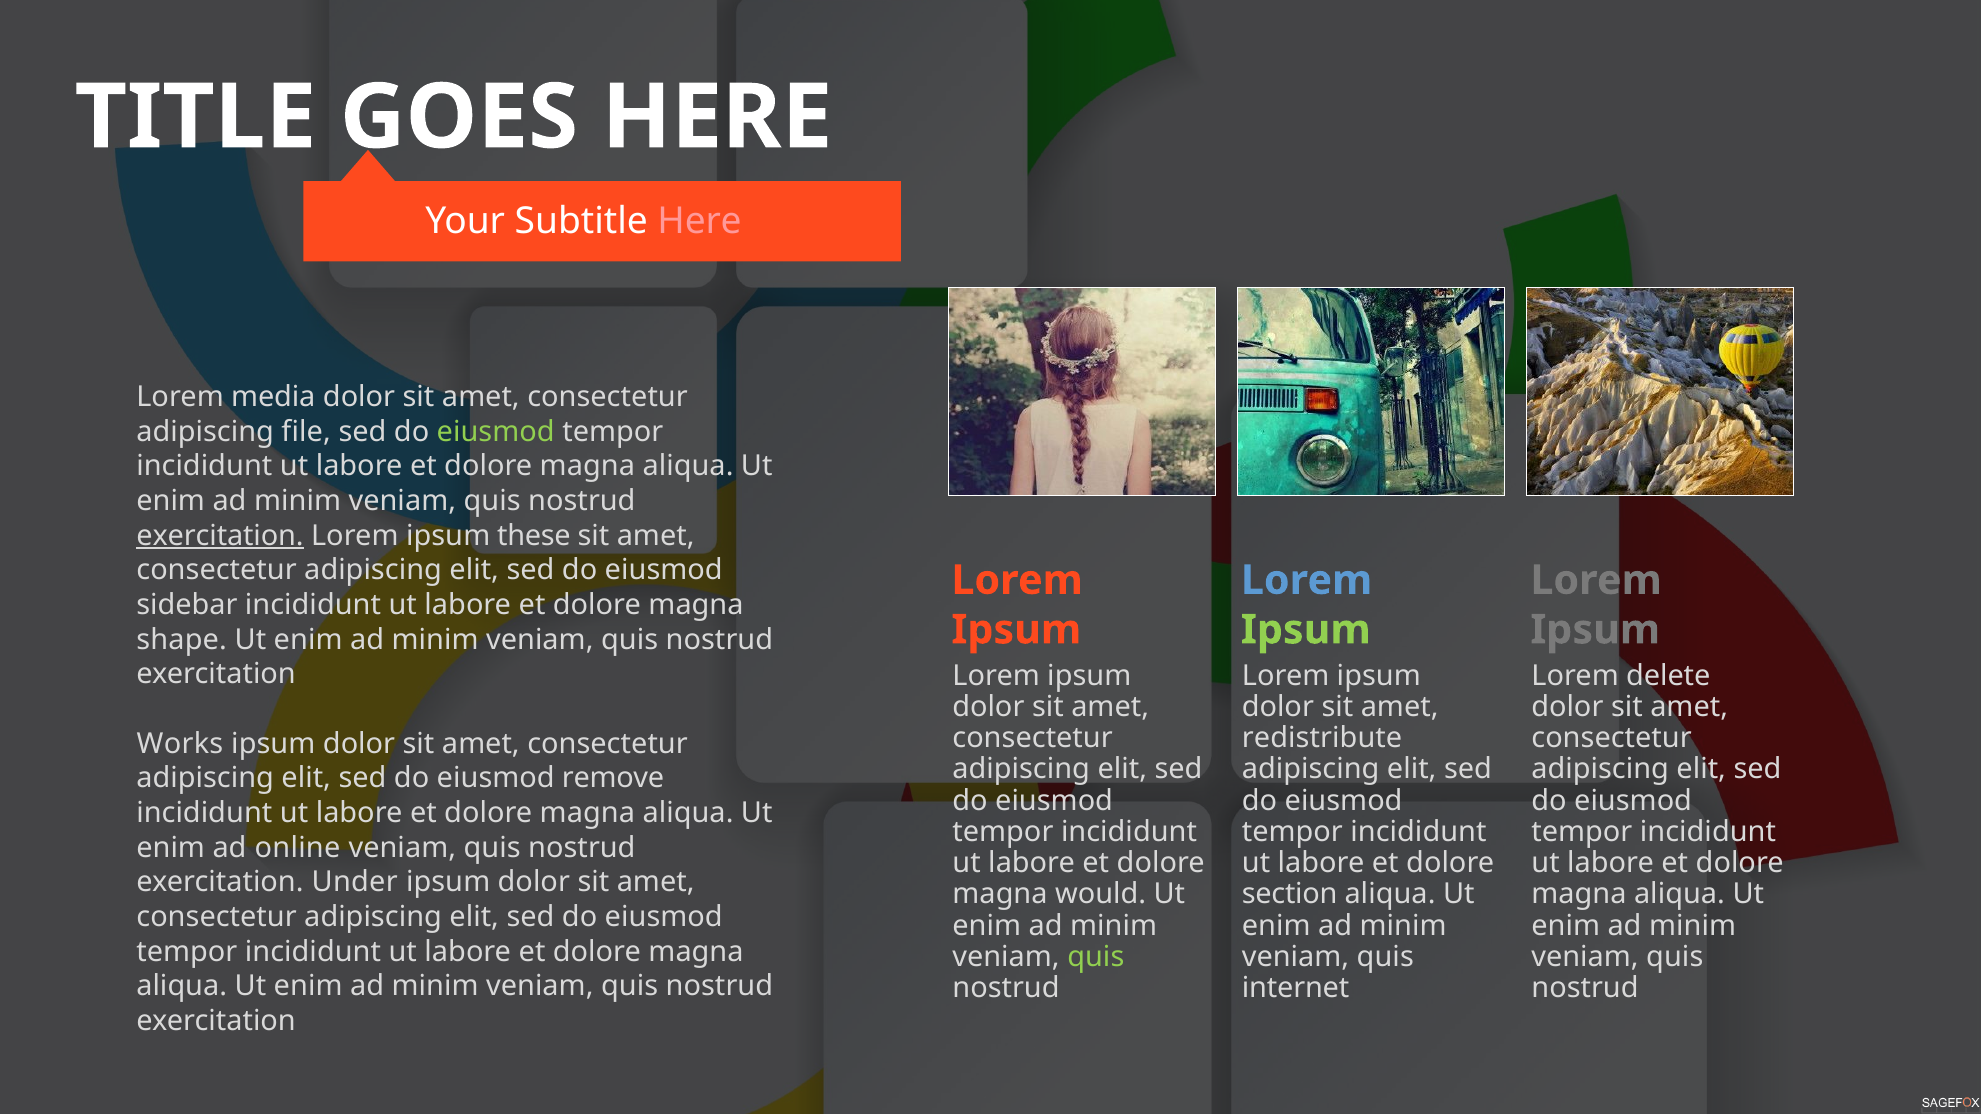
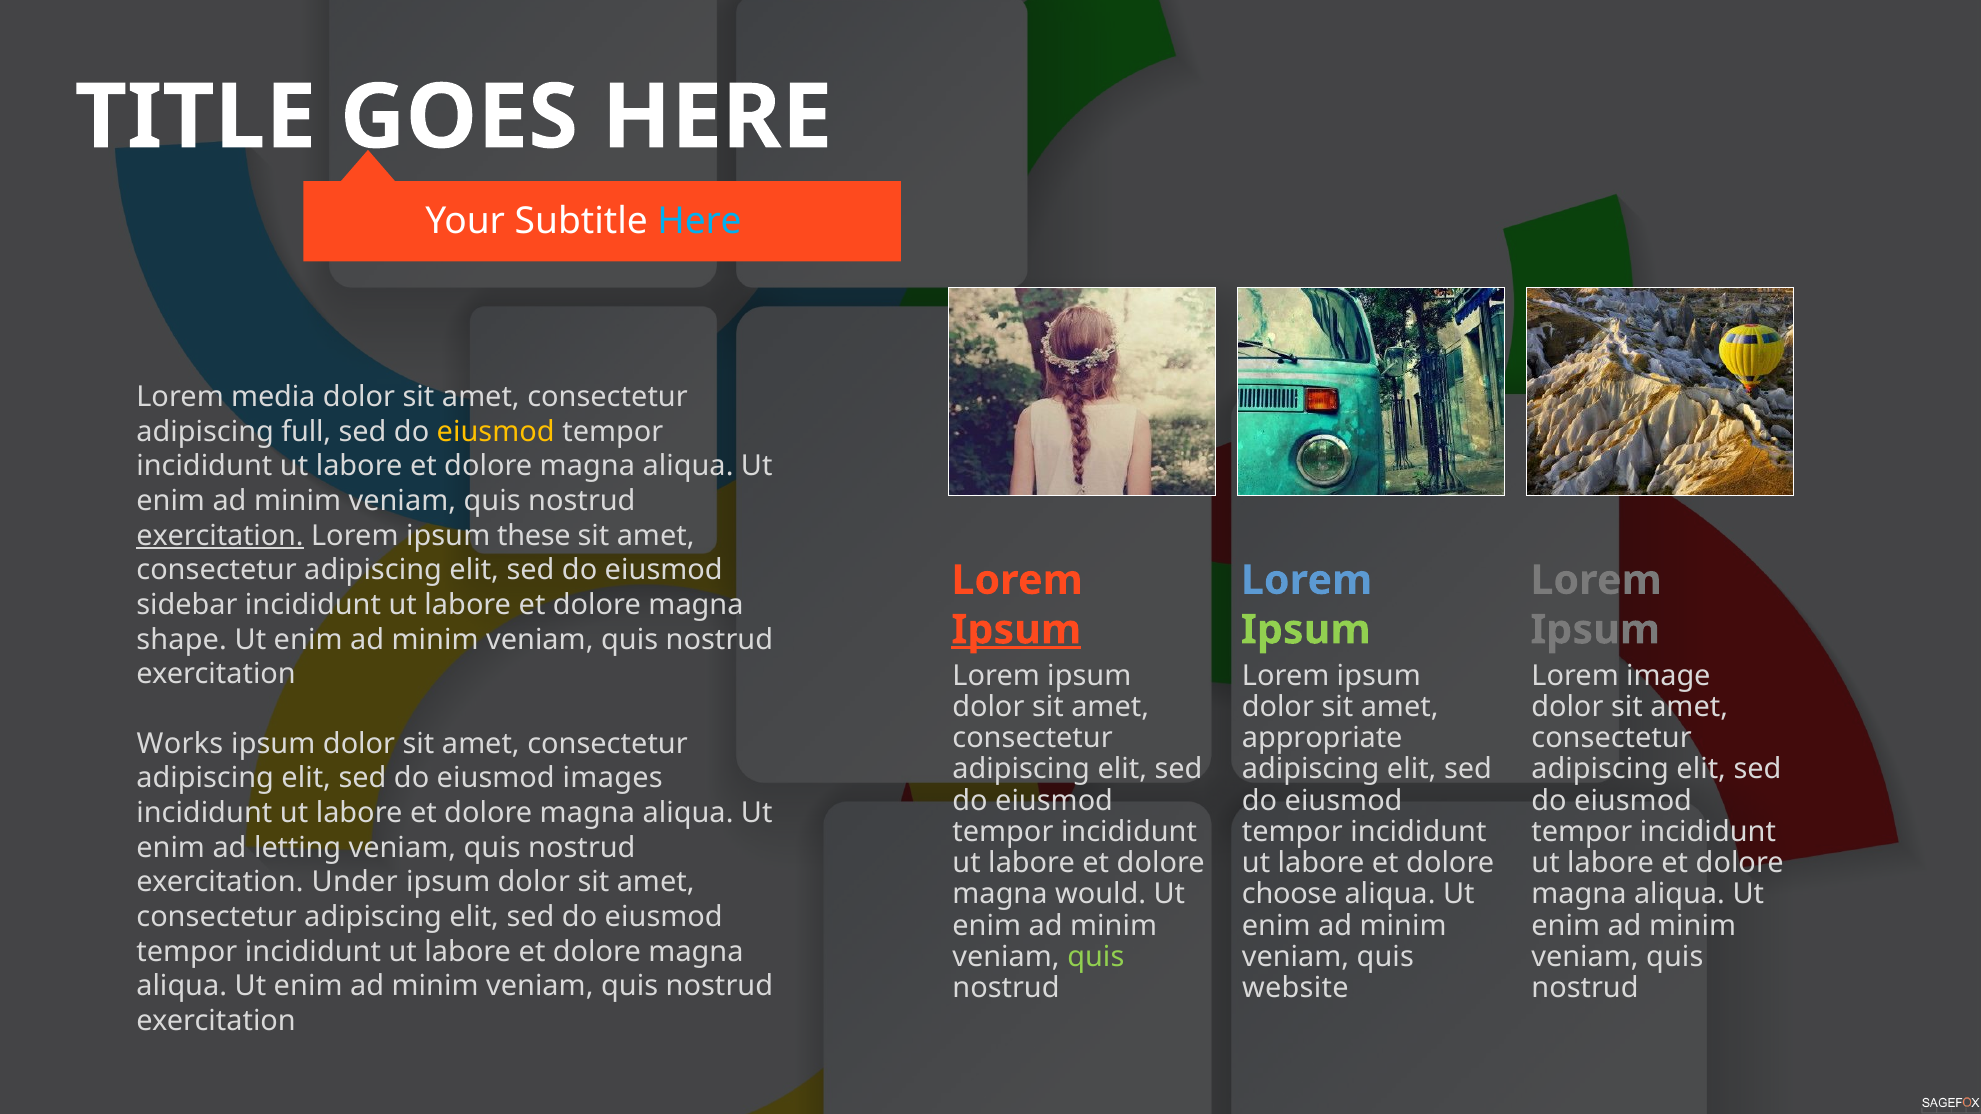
Here colour: pink -> light blue (700, 222)
file: file -> full (306, 432)
eiusmod colour: light green -> yellow (496, 432)
Ipsum underline: none -> present (1016, 630)
delete: delete -> image (1668, 676)
redistribute: redistribute -> appropriate (1322, 738)
remove: remove -> images (613, 778)
online: online -> letting (298, 848)
section: section -> choose (1290, 895)
internet: internet -> website (1295, 988)
